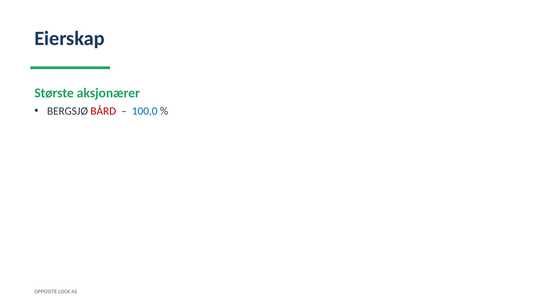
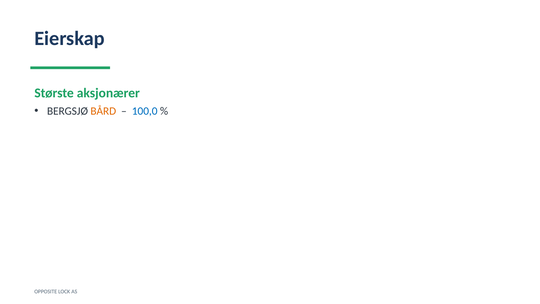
BÅRD colour: red -> orange (103, 111)
